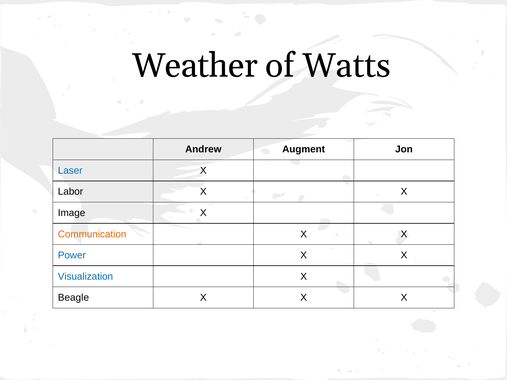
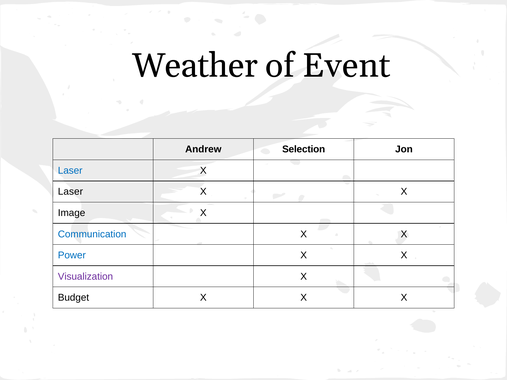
Watts: Watts -> Event (347, 66)
Augment: Augment -> Selection (304, 149)
Labor: Labor -> Laser (70, 192)
Communication colour: orange -> blue (92, 234)
Visualization colour: blue -> purple (85, 277)
Beagle: Beagle -> Budget (73, 298)
